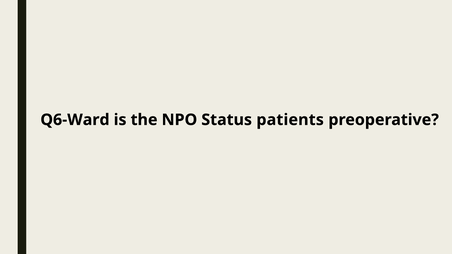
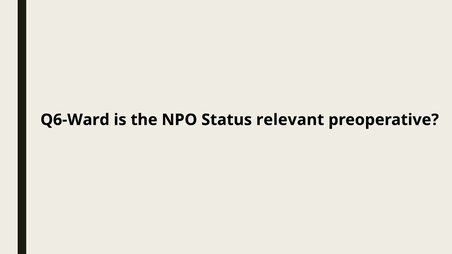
patients: patients -> relevant (290, 120)
